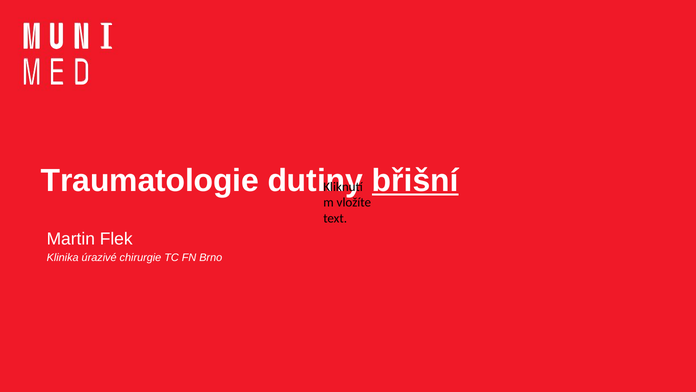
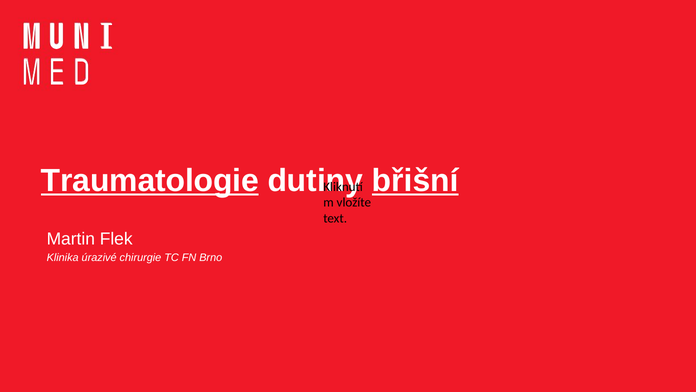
Traumatologie underline: none -> present (150, 180)
